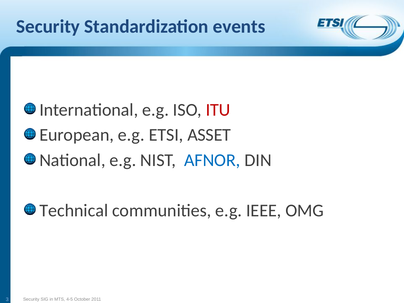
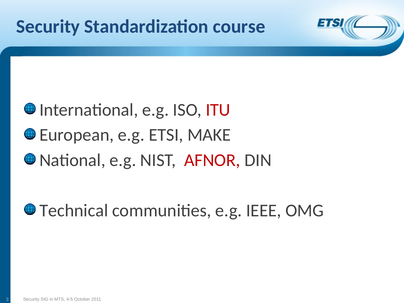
events: events -> course (239, 27)
ASSET: ASSET -> MAKE (209, 135)
AFNOR colour: blue -> red (212, 160)
